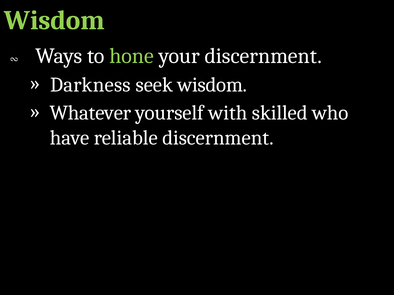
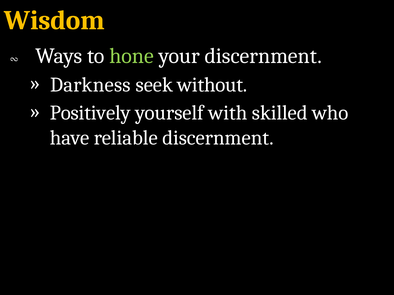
Wisdom colour: light green -> yellow (54, 20)
seek wisdom: wisdom -> without (212, 85)
Whatever: Whatever -> Positively (90, 113)
